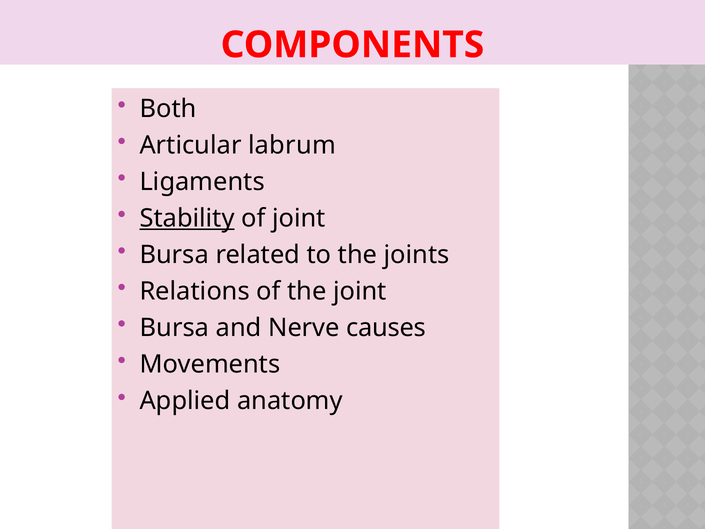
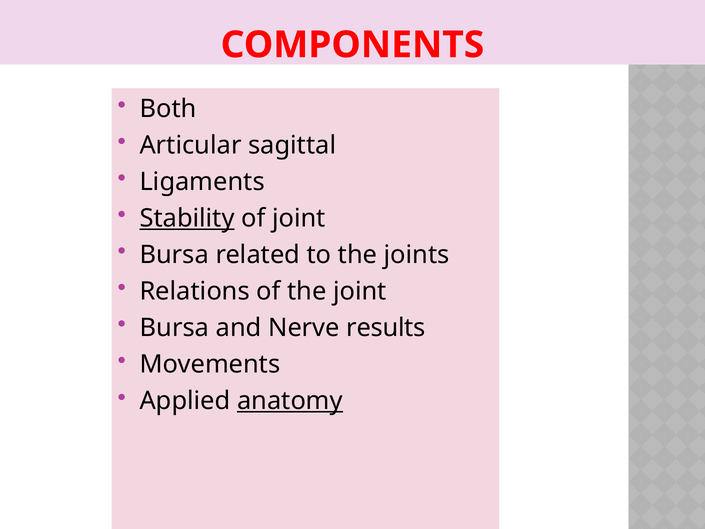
labrum: labrum -> sagittal (292, 145)
causes: causes -> results (386, 328)
anatomy underline: none -> present (290, 401)
